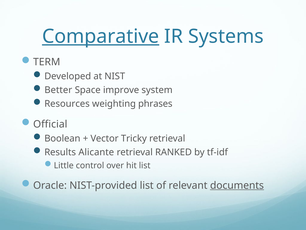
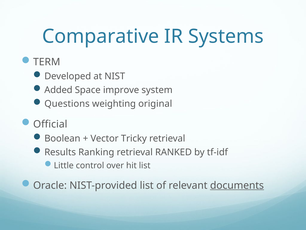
Comparative underline: present -> none (101, 36)
Better: Better -> Added (58, 90)
Resources: Resources -> Questions (67, 104)
phrases: phrases -> original (155, 104)
Alicante: Alicante -> Ranking (96, 152)
